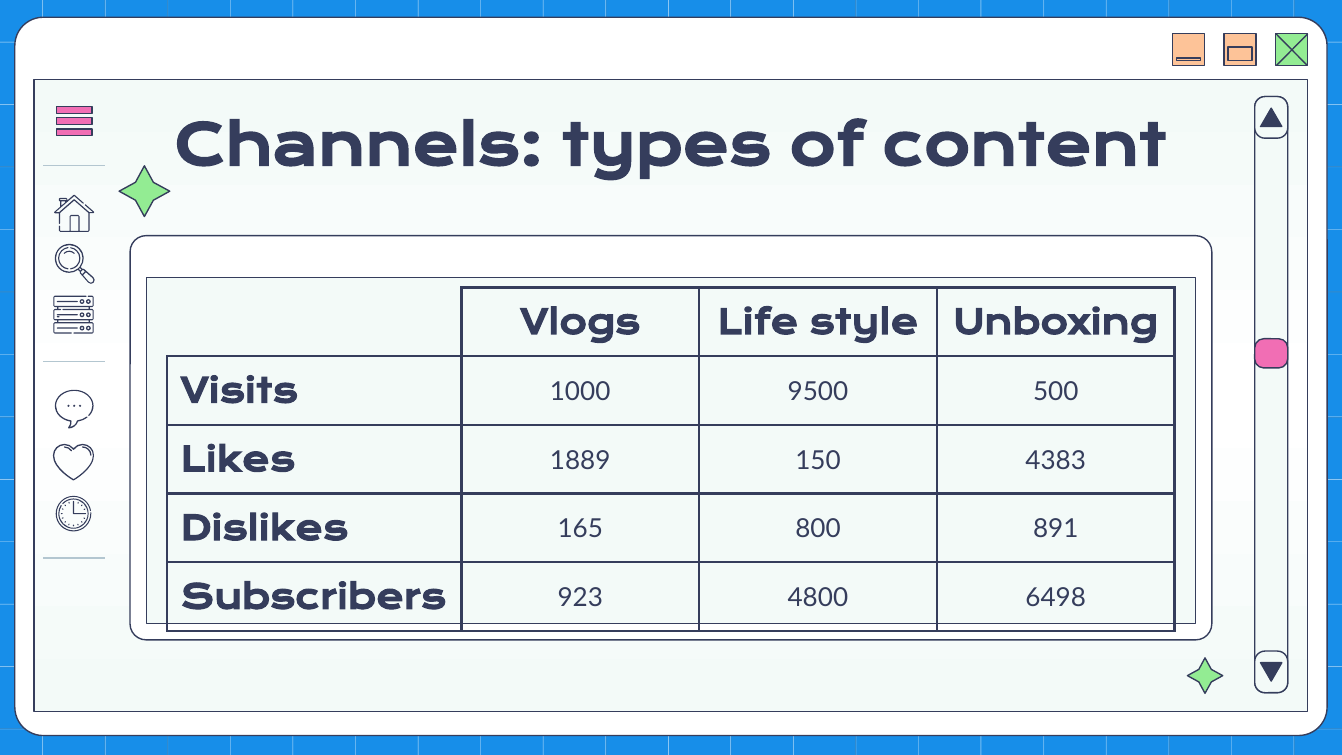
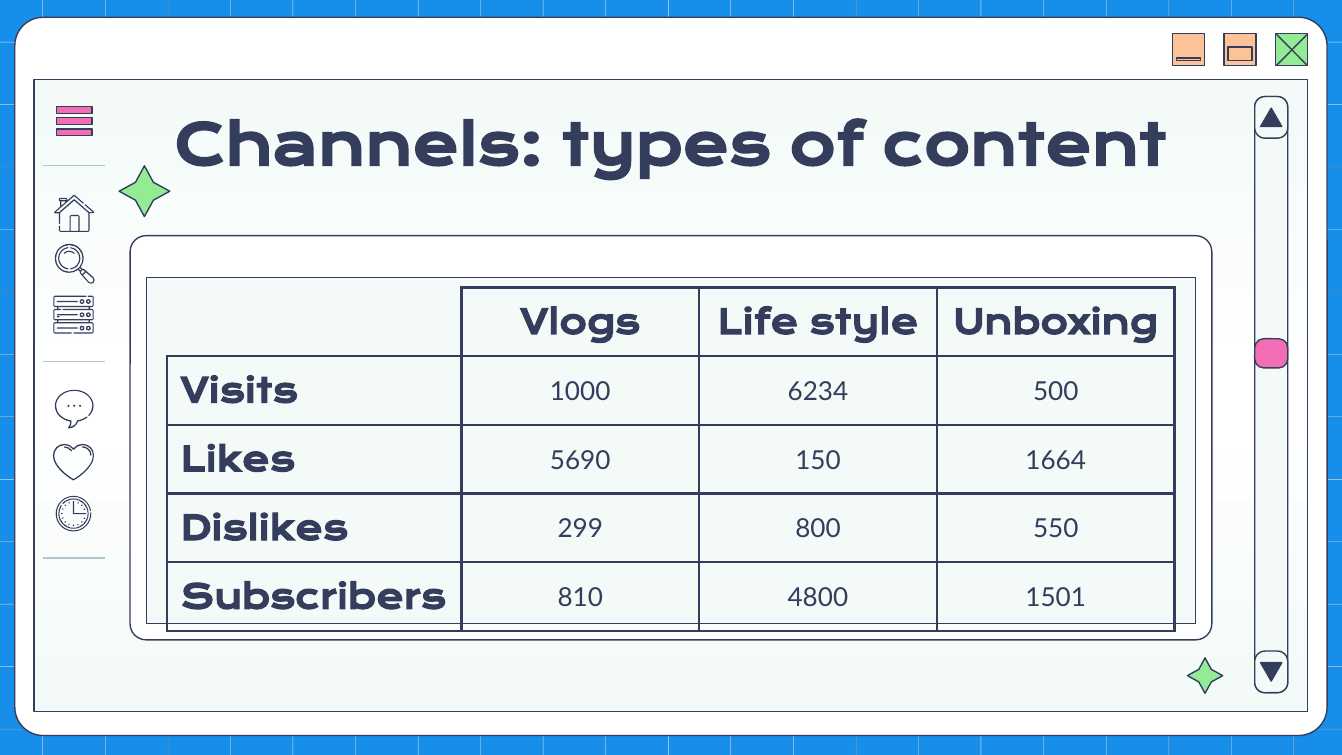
9500: 9500 -> 6234 (818, 392)
1889: 1889 -> 5690 (580, 460)
4383: 4383 -> 1664 (1056, 460)
165: 165 -> 299 (580, 529)
891: 891 -> 550 (1056, 529)
923: 923 -> 810 (580, 598)
6498: 6498 -> 1501 (1056, 598)
